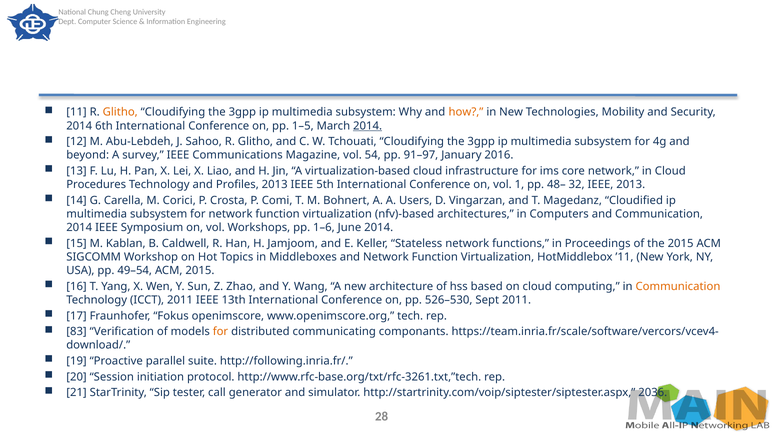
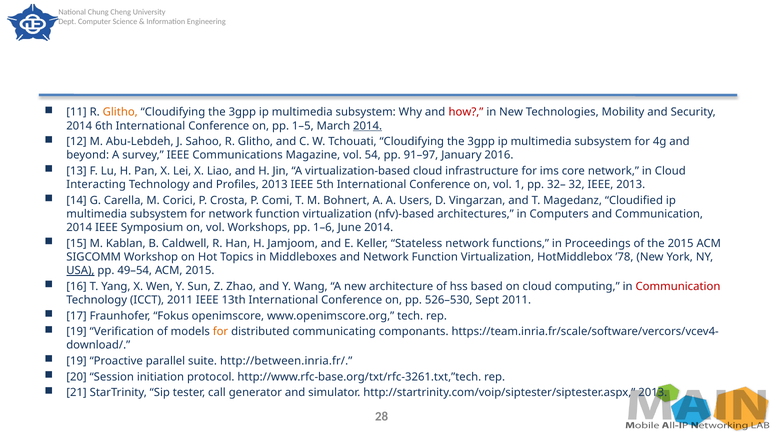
how colour: orange -> red (466, 112)
Procedures: Procedures -> Interacting (96, 185)
48–: 48– -> 32– (556, 185)
’11: ’11 -> ’78 (624, 257)
USA underline: none -> present (80, 271)
Communication colour: orange -> red (678, 287)
83: 83 -> 19 (77, 332)
http://following.inria.fr/: http://following.inria.fr/ -> http://between.inria.fr/ (286, 361)
http://startrinity.com/voip/siptester/siptester.aspx 2036: 2036 -> 2013 (653, 393)
